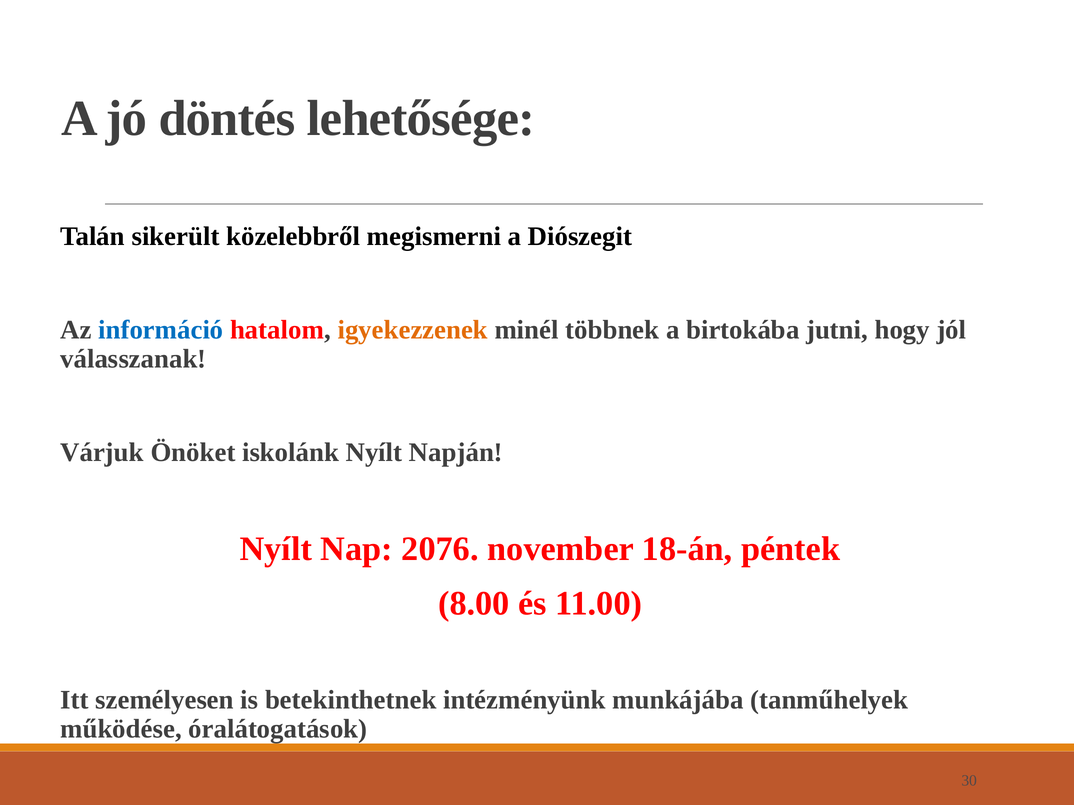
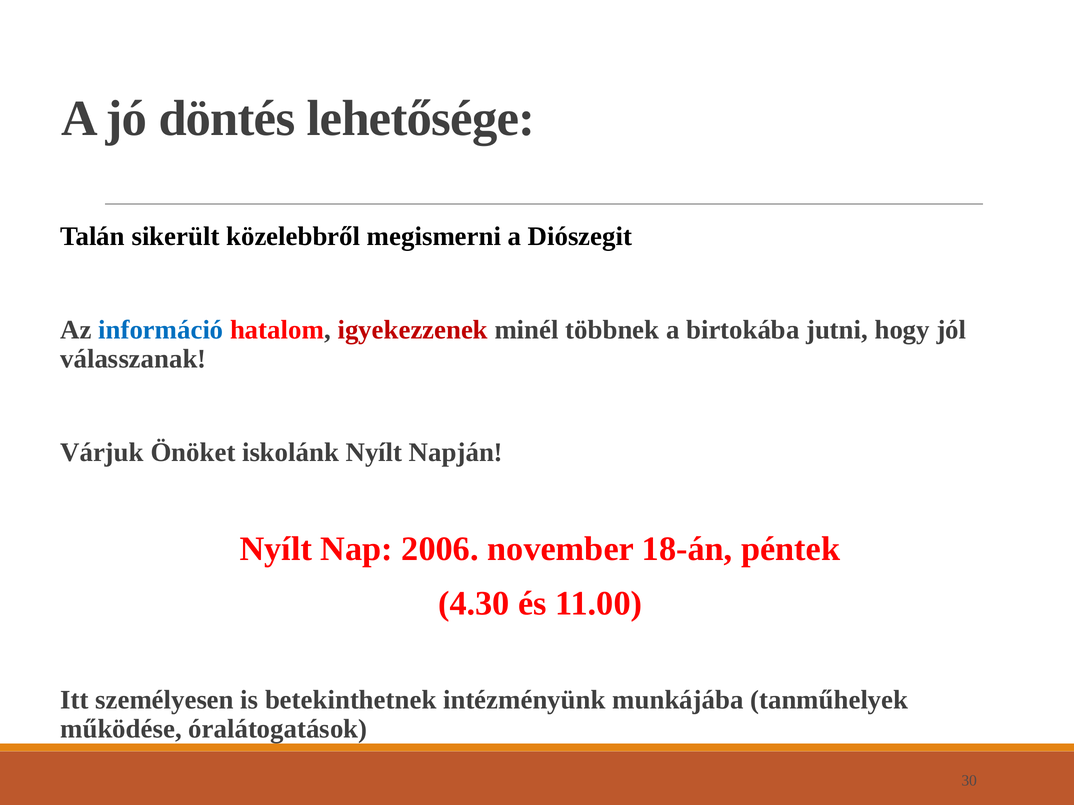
igyekezzenek colour: orange -> red (413, 330)
2076: 2076 -> 2006 (440, 549)
8.00: 8.00 -> 4.30 (474, 604)
